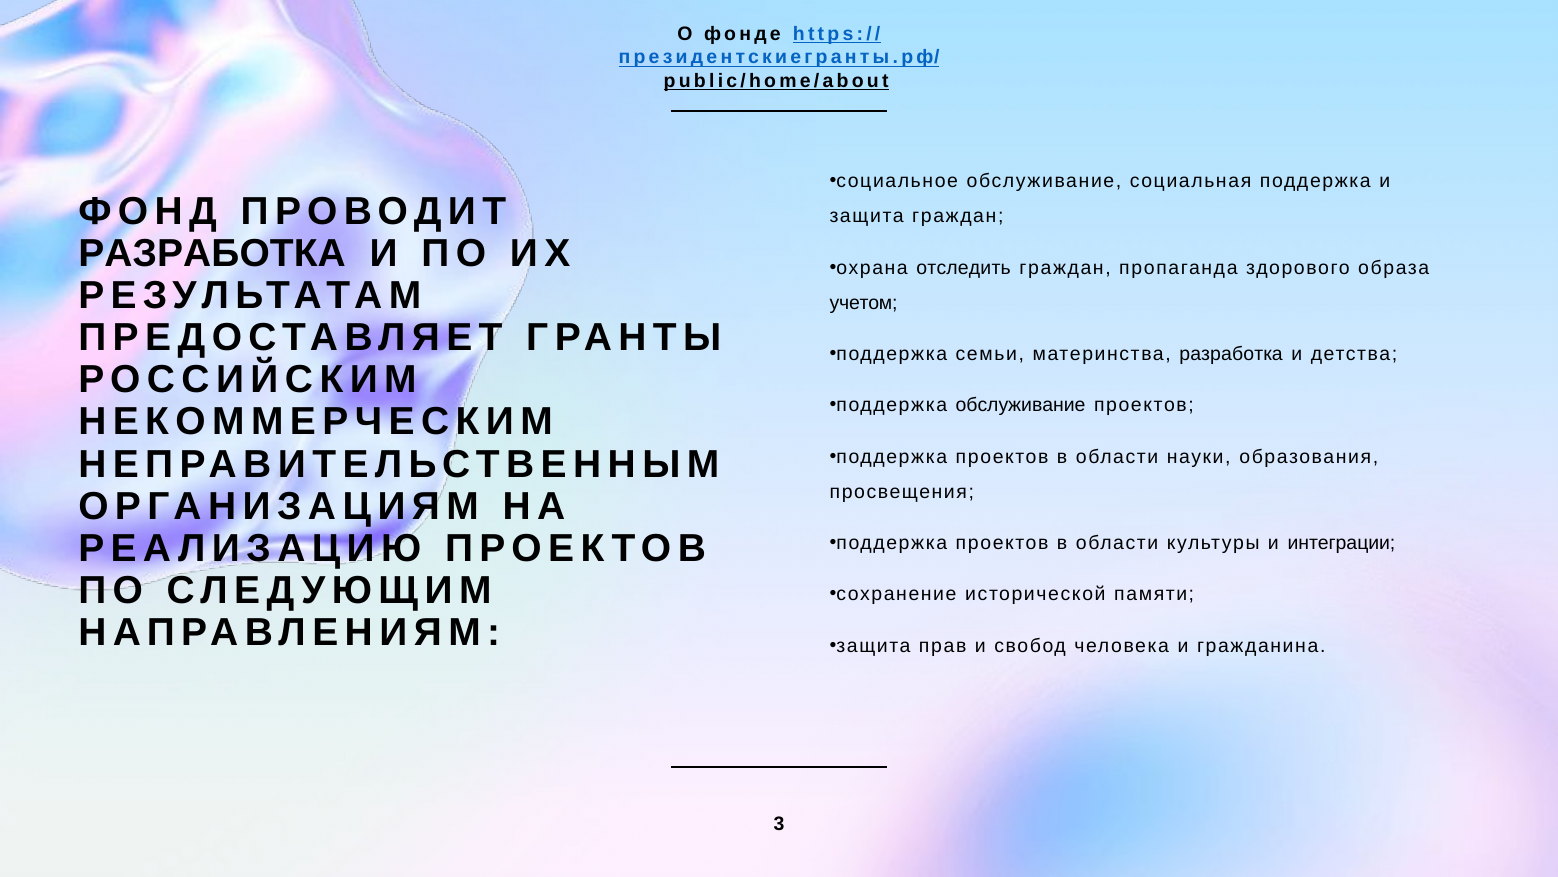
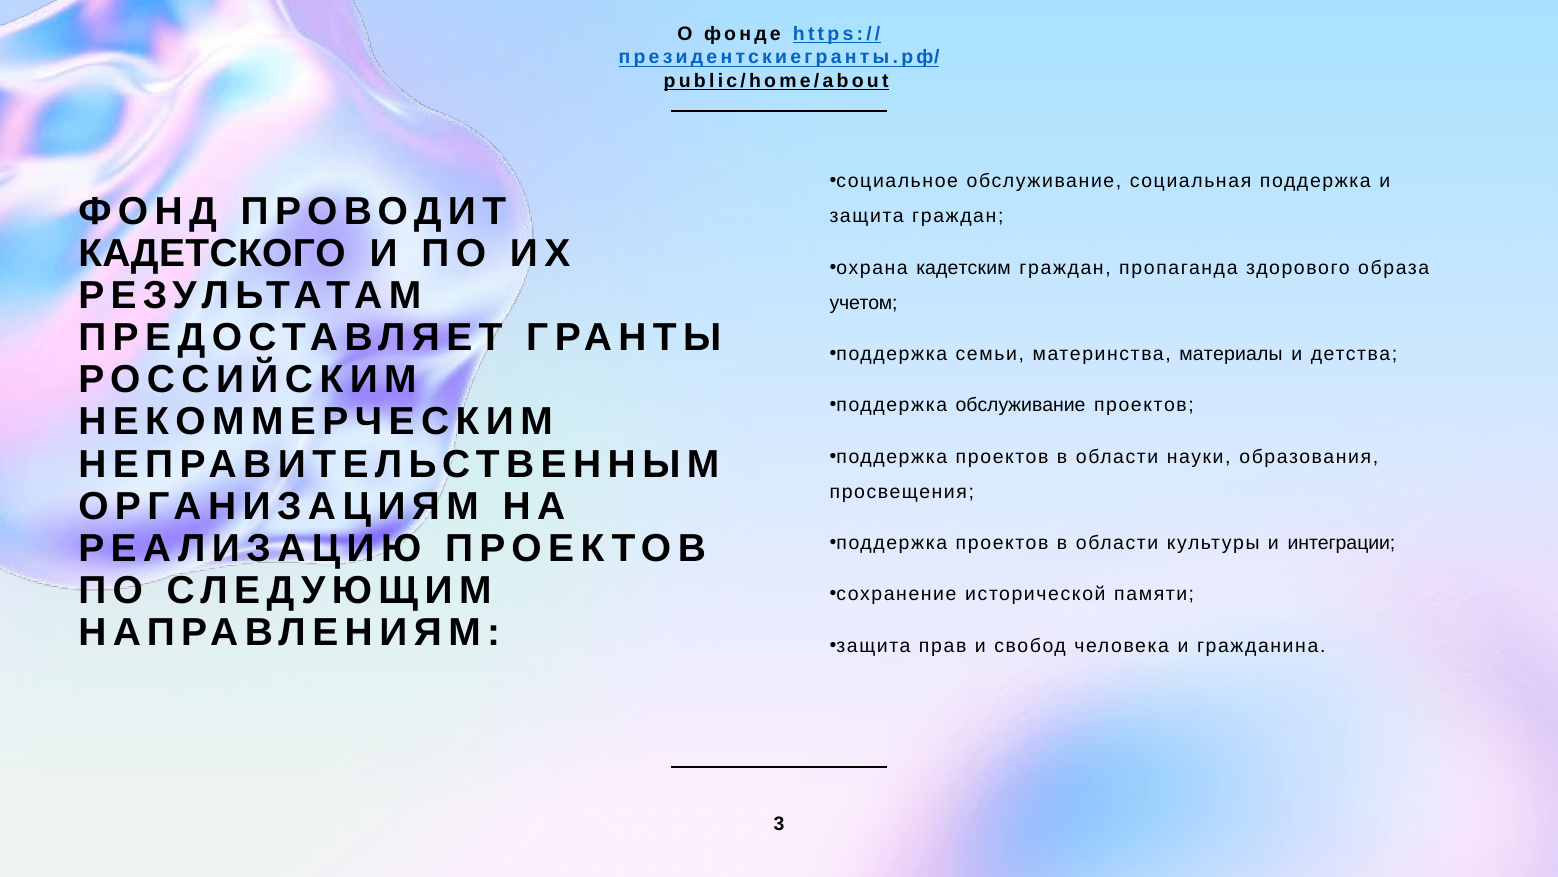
РАЗРАБОТКА: РАЗРАБОТКА -> КАДЕТСКОГО (212, 254)
отследить: отследить -> кадетским (964, 268)
материнства разработка: разработка -> материалы (1231, 354)
